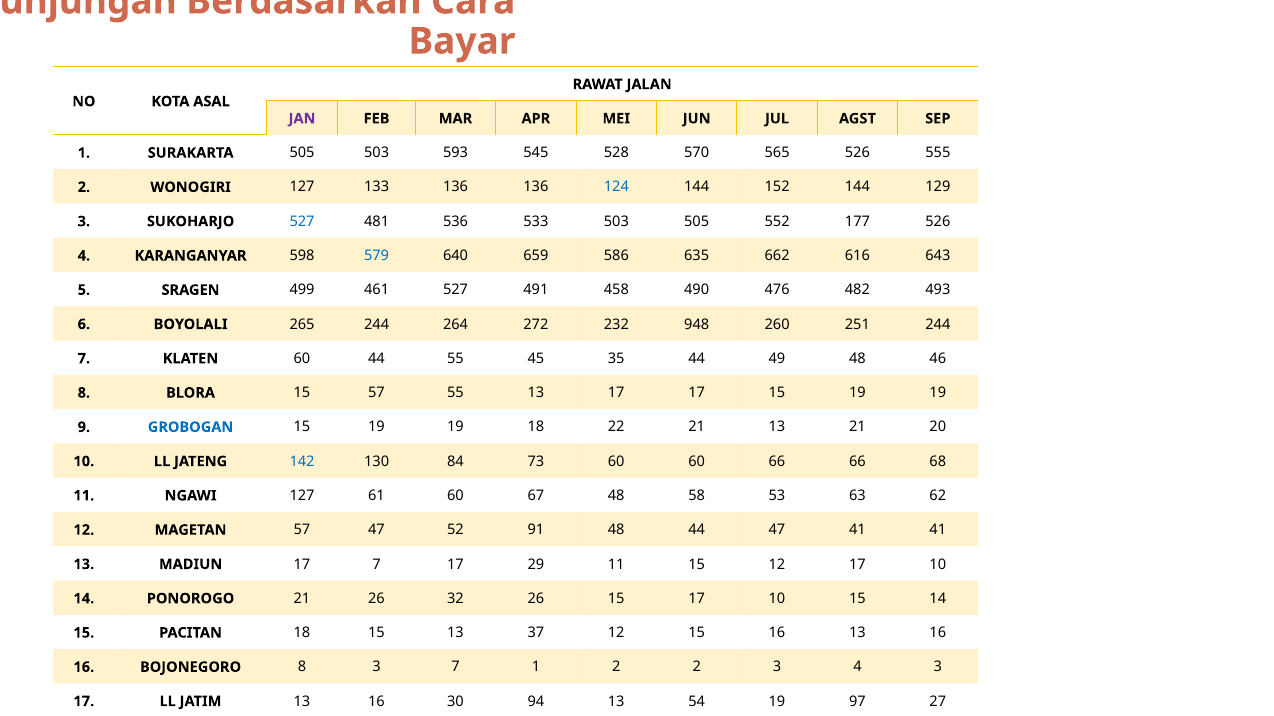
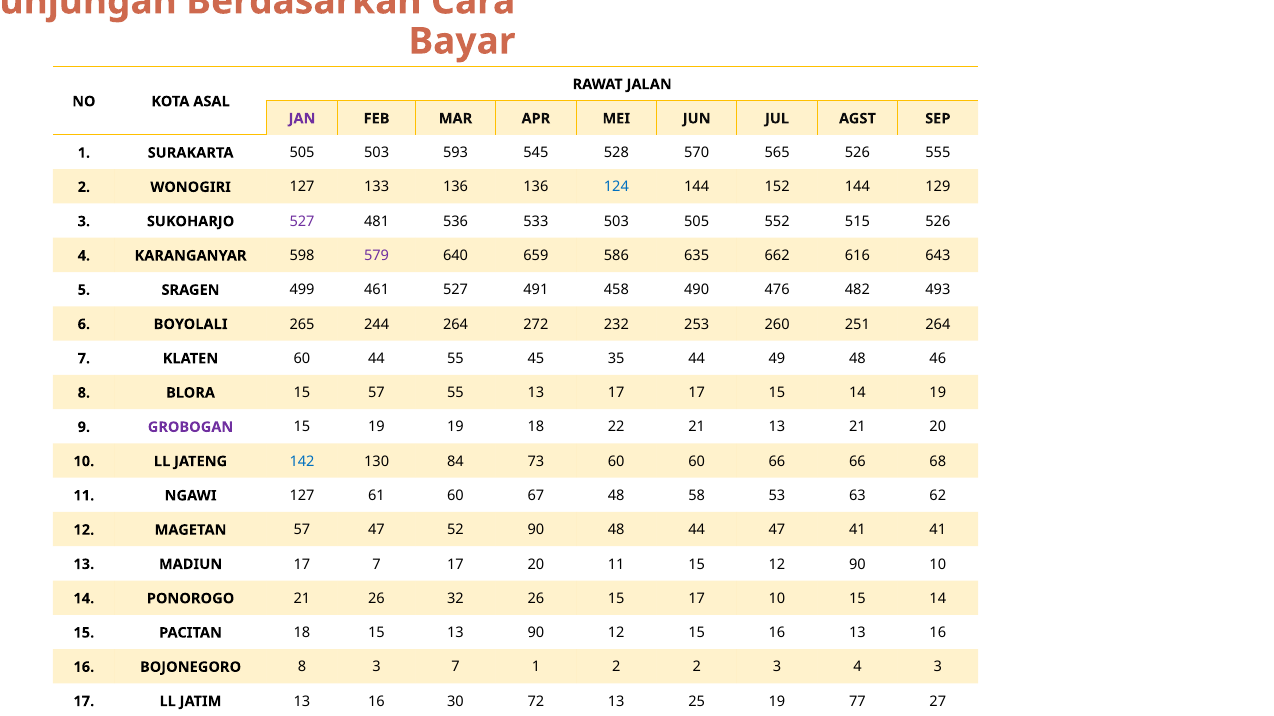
527 colour: blue -> purple (302, 222)
177: 177 -> 515 (858, 222)
579 colour: blue -> purple (377, 256)
948: 948 -> 253 (697, 325)
251 244: 244 -> 264 (938, 325)
17 15 19: 19 -> 14 (857, 393)
GROBOGAN colour: blue -> purple (191, 427)
52 91: 91 -> 90 (536, 530)
17 29: 29 -> 20 (536, 565)
12 17: 17 -> 90 (857, 565)
13 37: 37 -> 90 (536, 633)
94: 94 -> 72 (536, 702)
13 54: 54 -> 25 (697, 702)
97: 97 -> 77 (857, 702)
